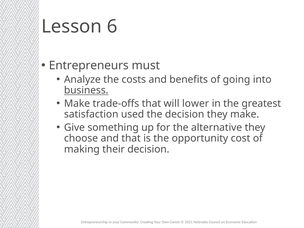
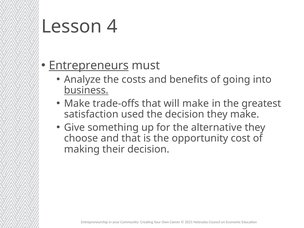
6: 6 -> 4 (112, 26)
Entrepreneurs underline: none -> present (89, 65)
will lower: lower -> make (196, 103)
